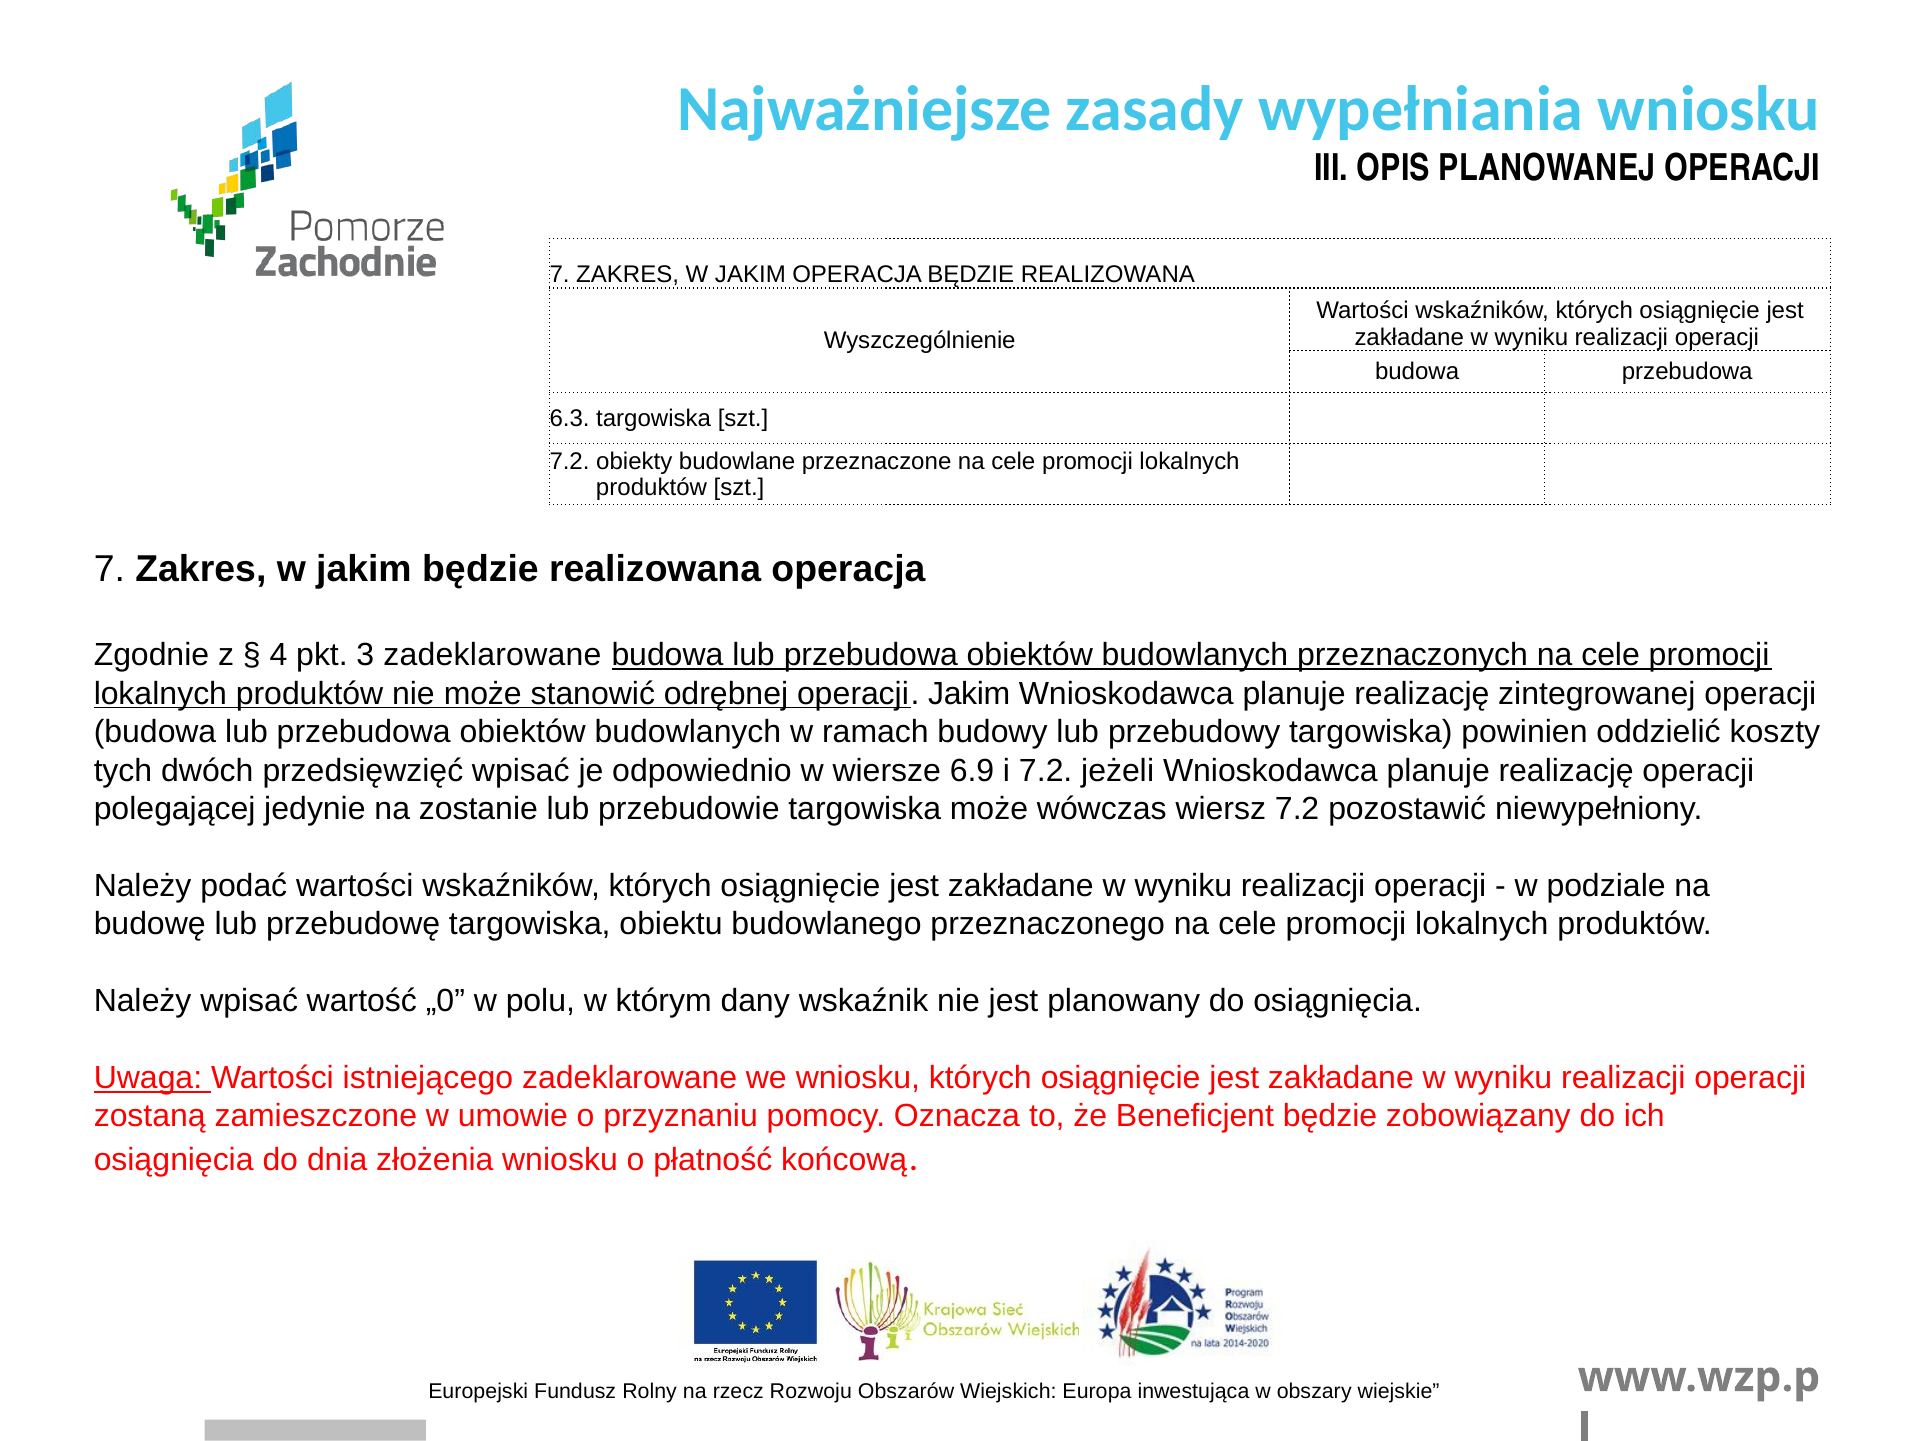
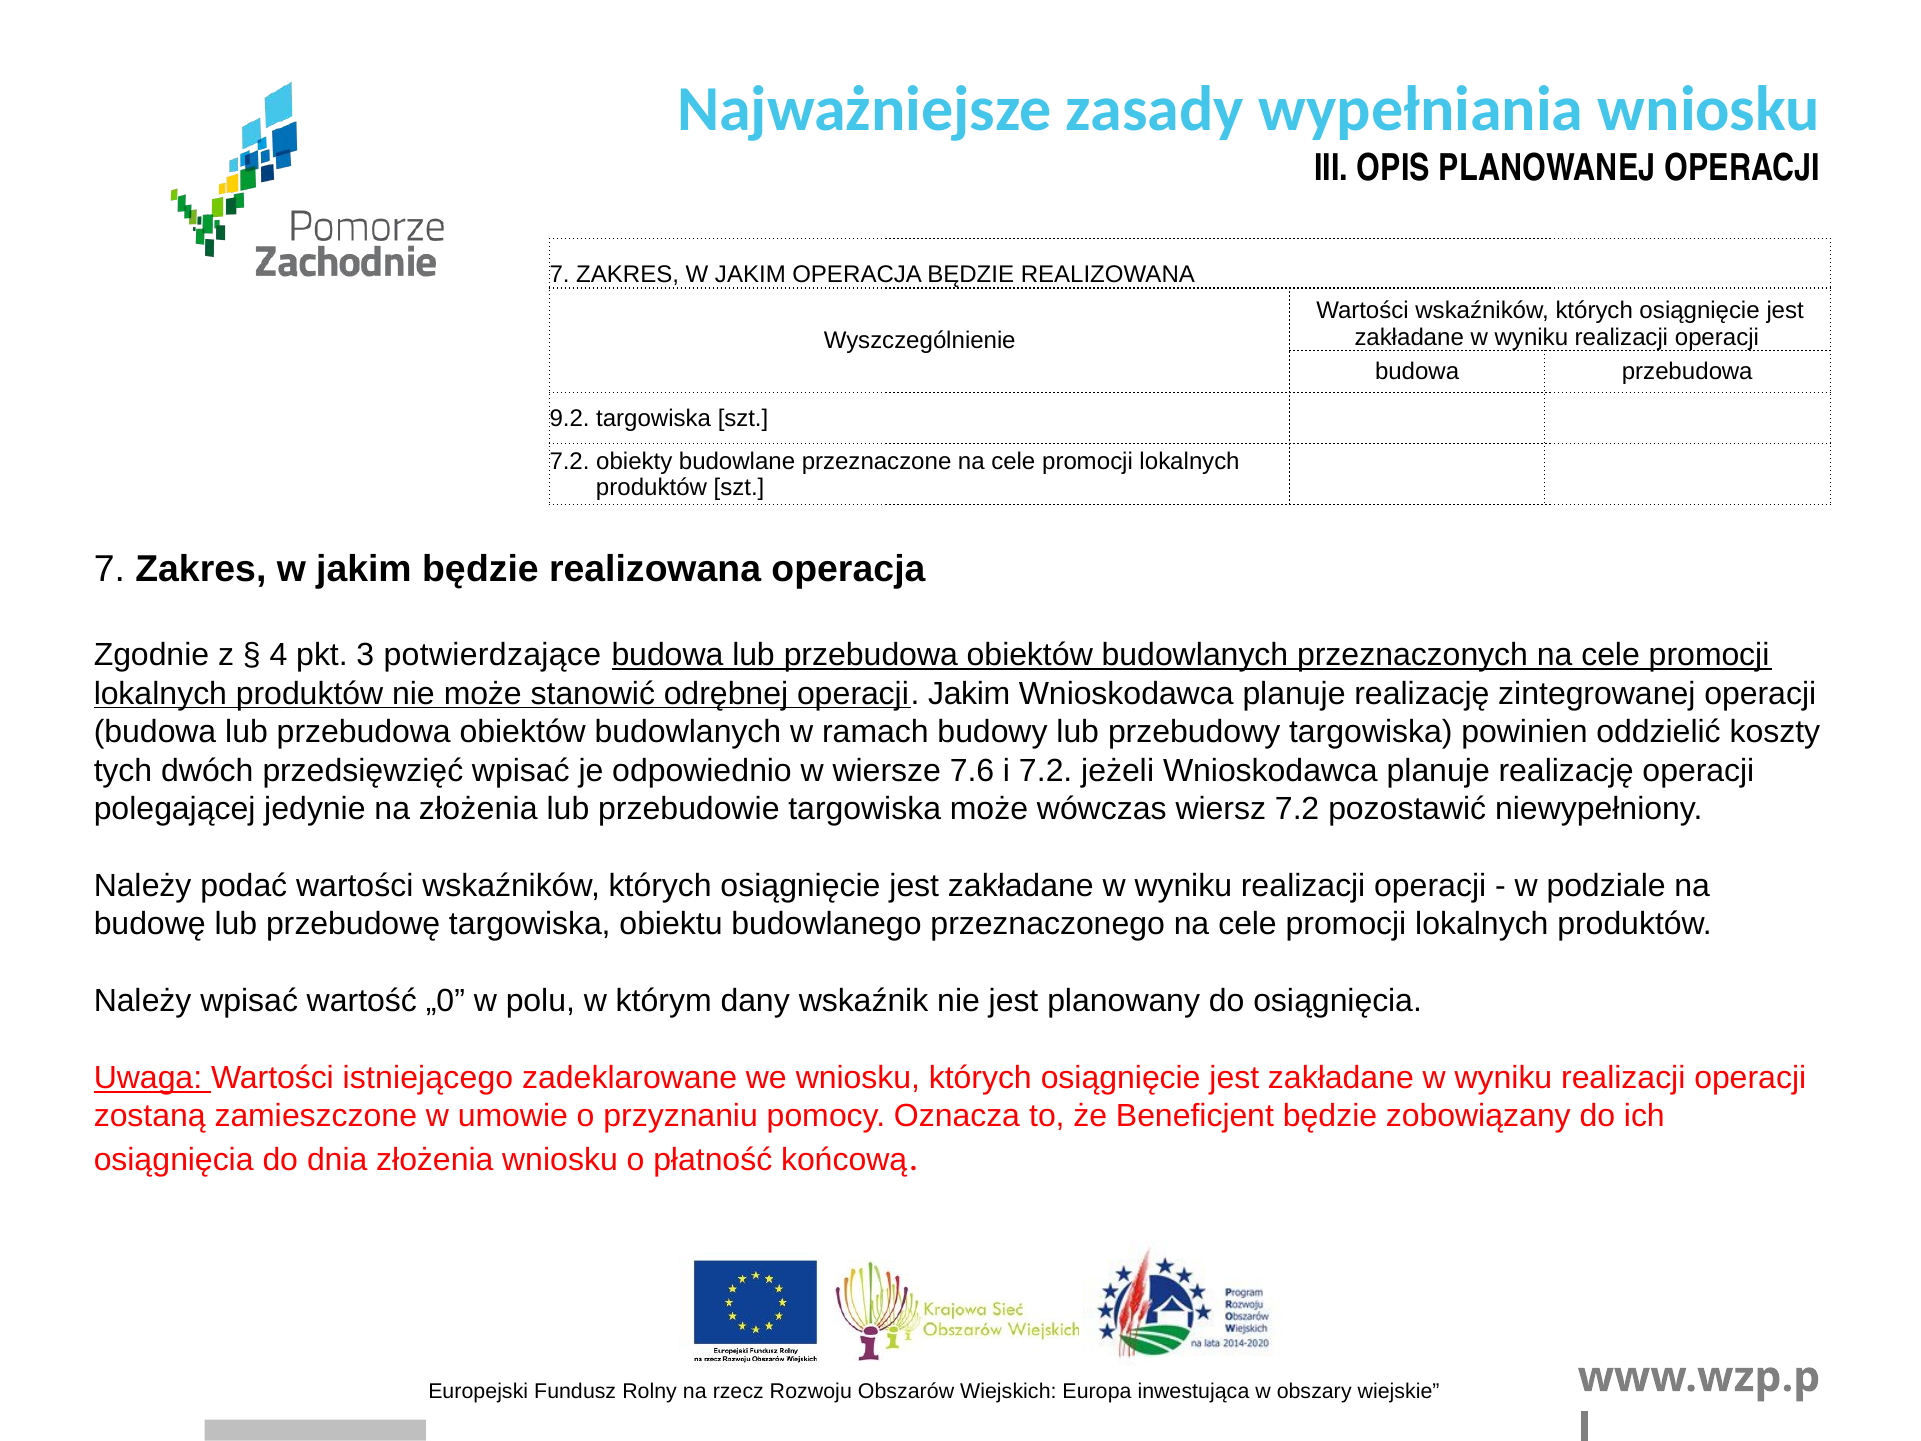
6.3: 6.3 -> 9.2 (570, 418)
3 zadeklarowane: zadeklarowane -> potwierdzające (492, 655)
6.9: 6.9 -> 7.6 (972, 770)
na zostanie: zostanie -> złożenia (478, 809)
